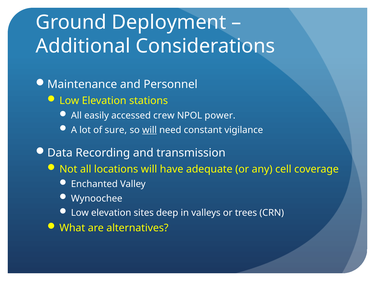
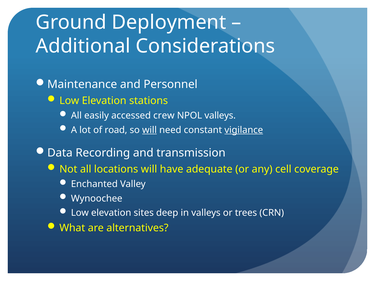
NPOL power: power -> valleys (220, 116)
sure: sure -> road (116, 130)
vigilance underline: none -> present (244, 130)
